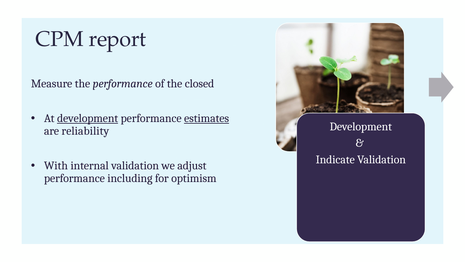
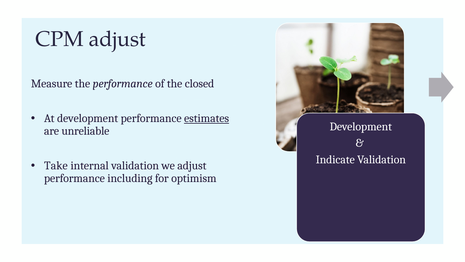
CPM report: report -> adjust (117, 39)
development underline: present -> none (88, 118)
reliability: reliability -> unreliable (85, 131)
With: With -> Take (56, 166)
